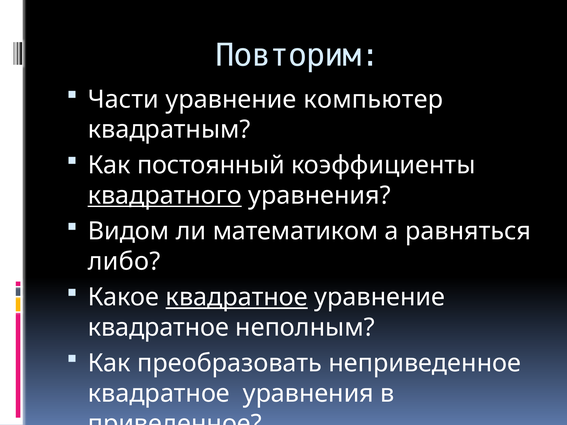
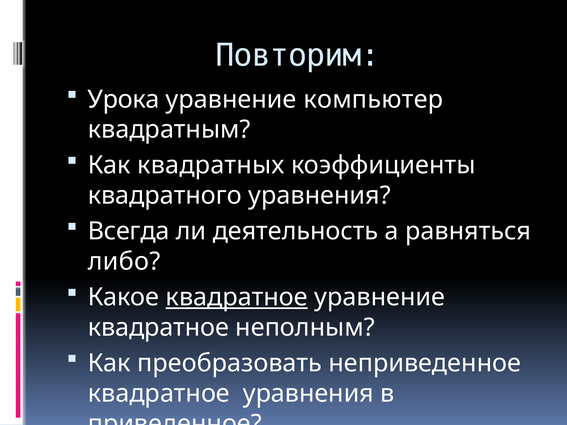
Части: Части -> Урока (124, 99)
постоянный: постоянный -> квадратных (211, 165)
квадратного underline: present -> none (165, 196)
Видом: Видом -> Всегда (129, 231)
математиком: математиком -> деятельность (295, 231)
